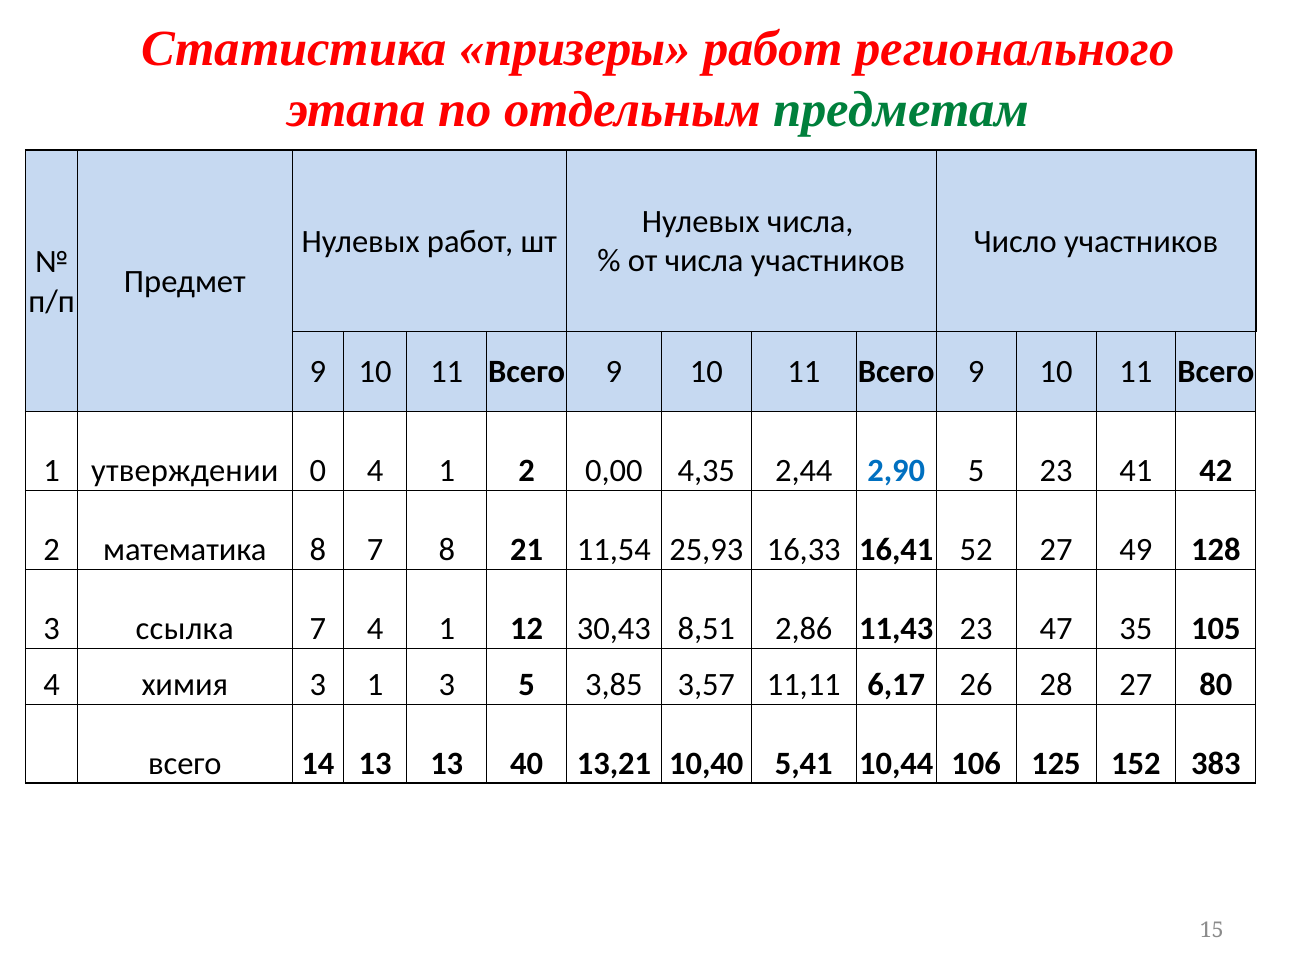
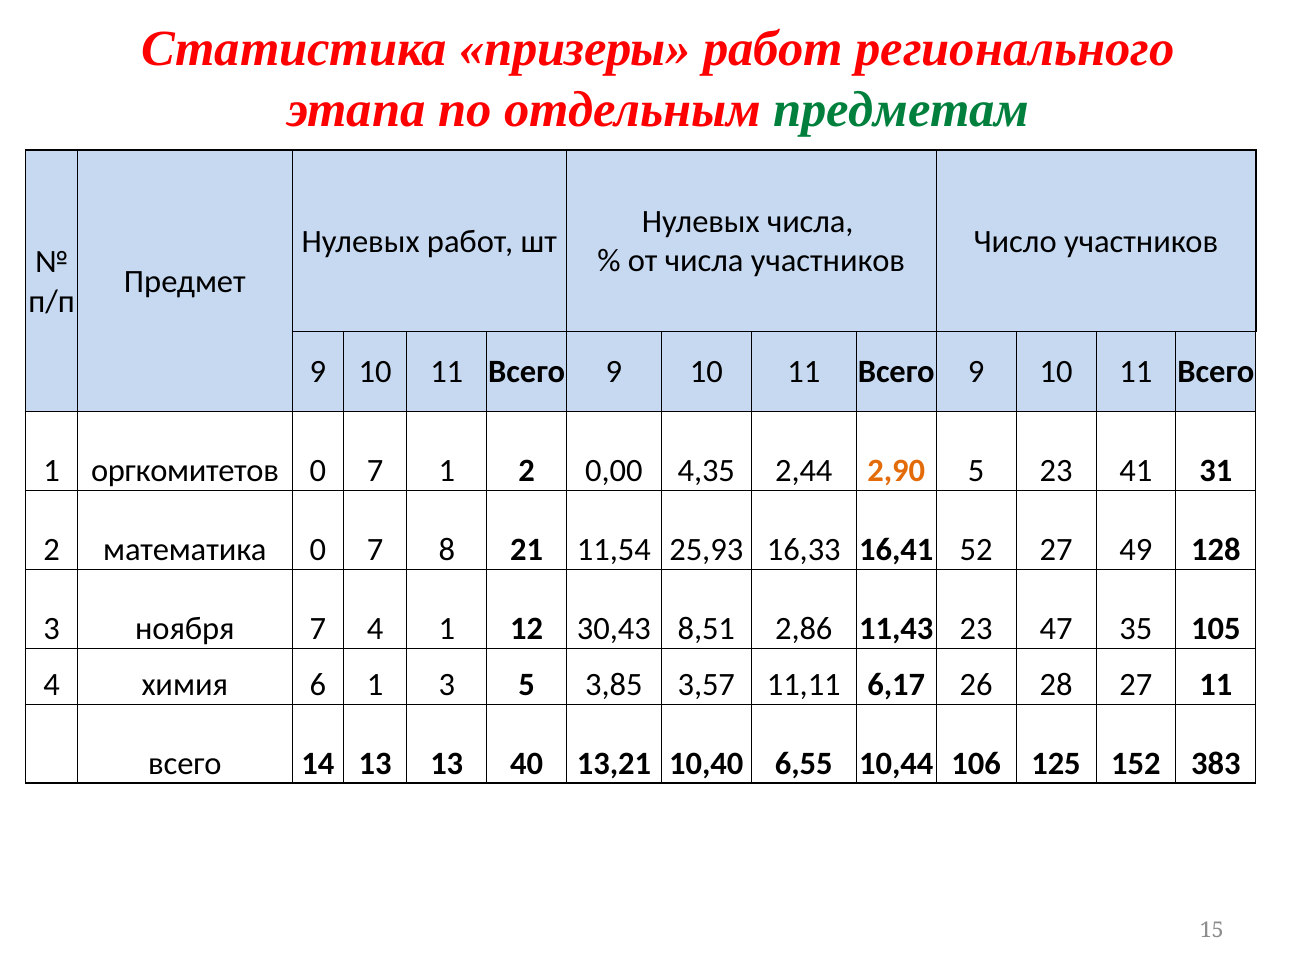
утверждении: утверждении -> оргкомитетов (185, 471)
4: 4 -> 7 (375, 471)
2,90 colour: blue -> orange (896, 471)
42: 42 -> 31 (1216, 471)
математика 8: 8 -> 0 (318, 550)
ссылка: ссылка -> ноября (185, 629)
химия 3: 3 -> 6 (318, 685)
27 80: 80 -> 11 (1216, 685)
5,41: 5,41 -> 6,55 (804, 764)
